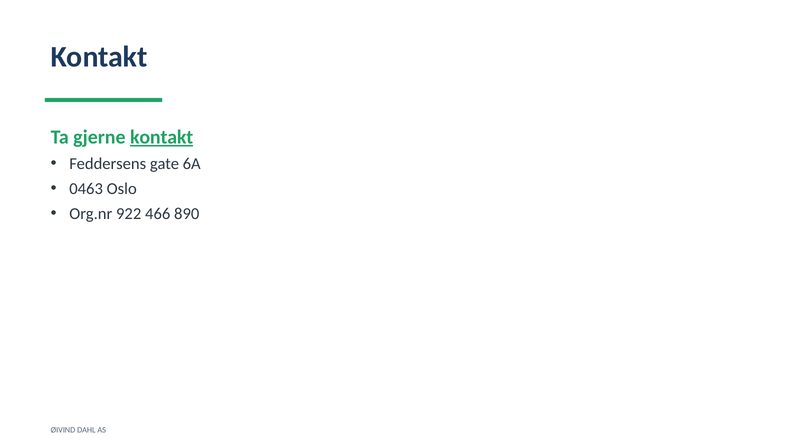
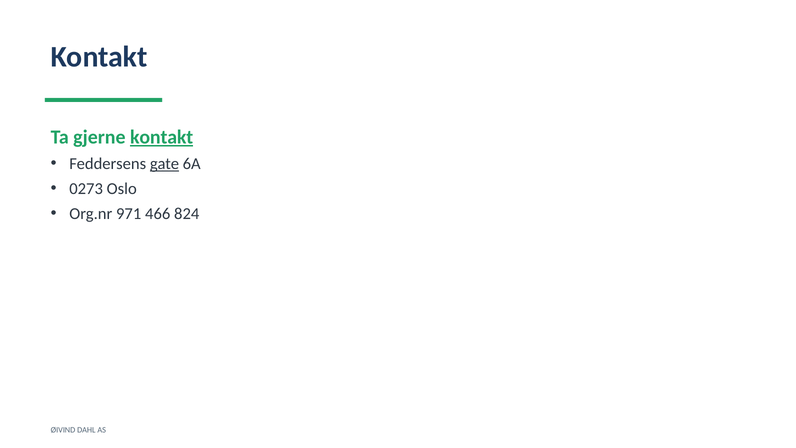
gate underline: none -> present (164, 164)
0463: 0463 -> 0273 (86, 189)
922: 922 -> 971 (129, 213)
890: 890 -> 824 (187, 213)
